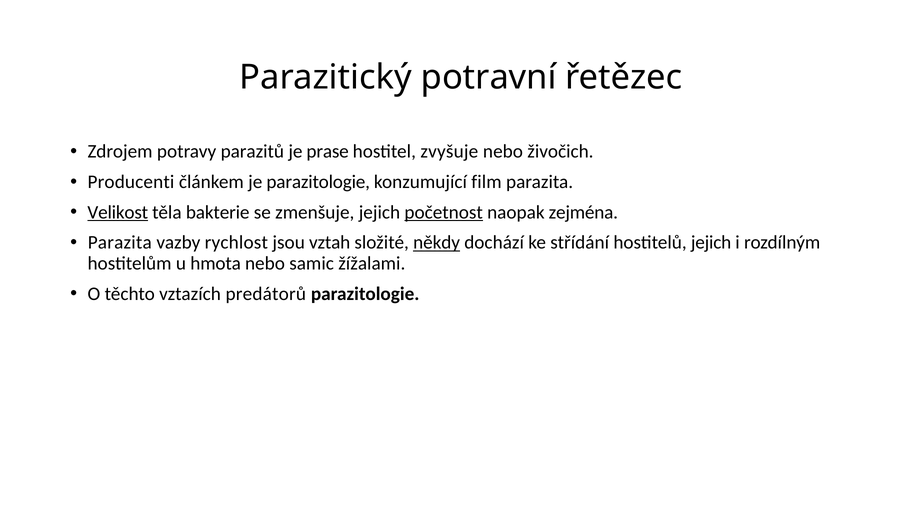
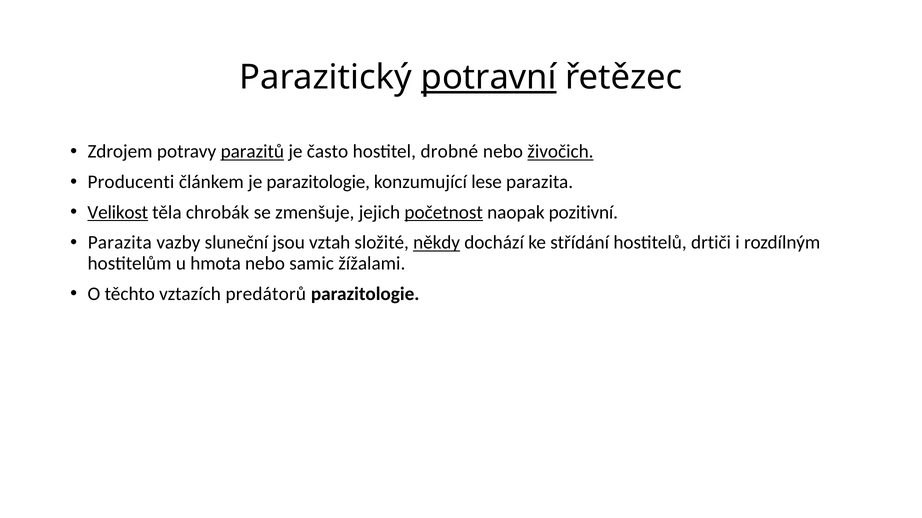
potravní underline: none -> present (489, 77)
parazitů underline: none -> present (252, 152)
prase: prase -> často (328, 152)
zvyšuje: zvyšuje -> drobné (449, 152)
živočich underline: none -> present (560, 152)
film: film -> lese (487, 182)
bakterie: bakterie -> chrobák (218, 213)
zejména: zejména -> pozitivní (583, 213)
rychlost: rychlost -> sluneční (236, 243)
hostitelů jejich: jejich -> drtiči (711, 243)
